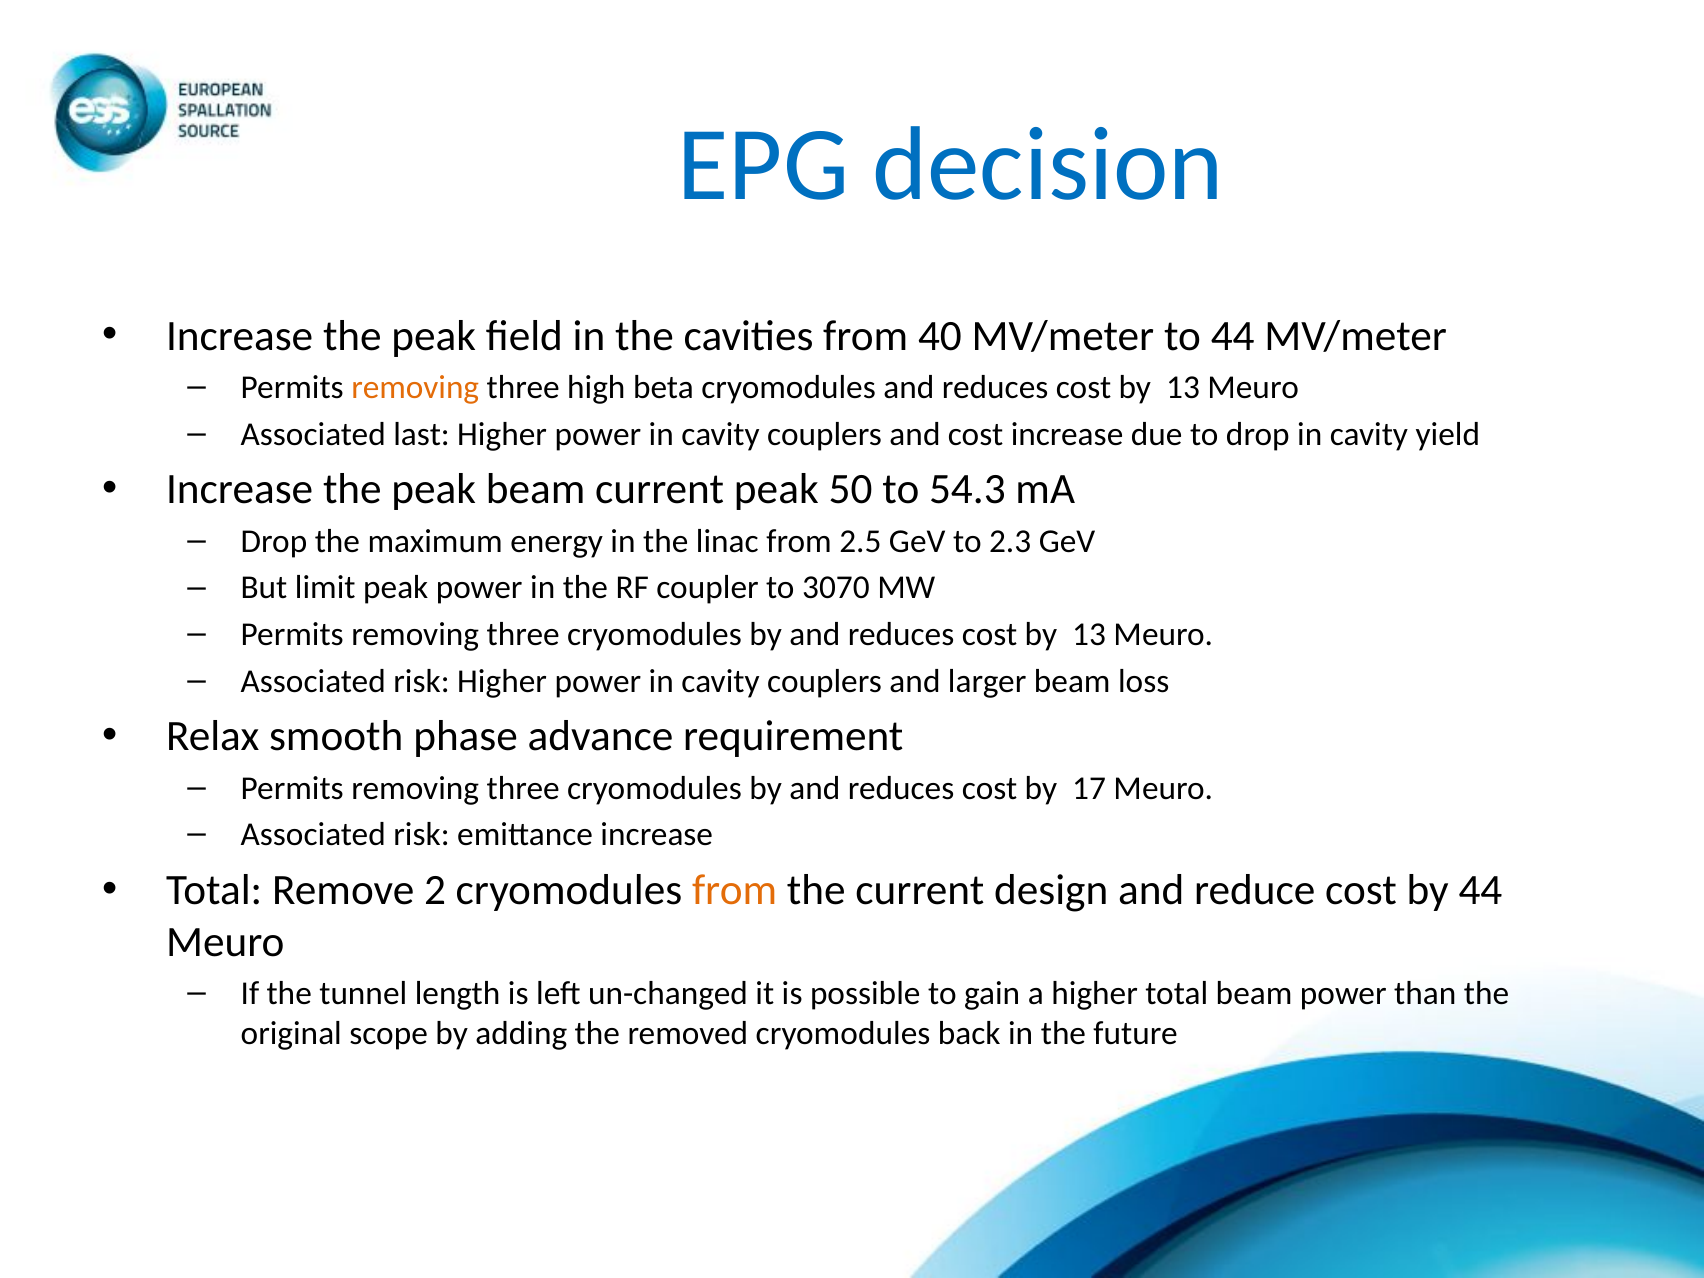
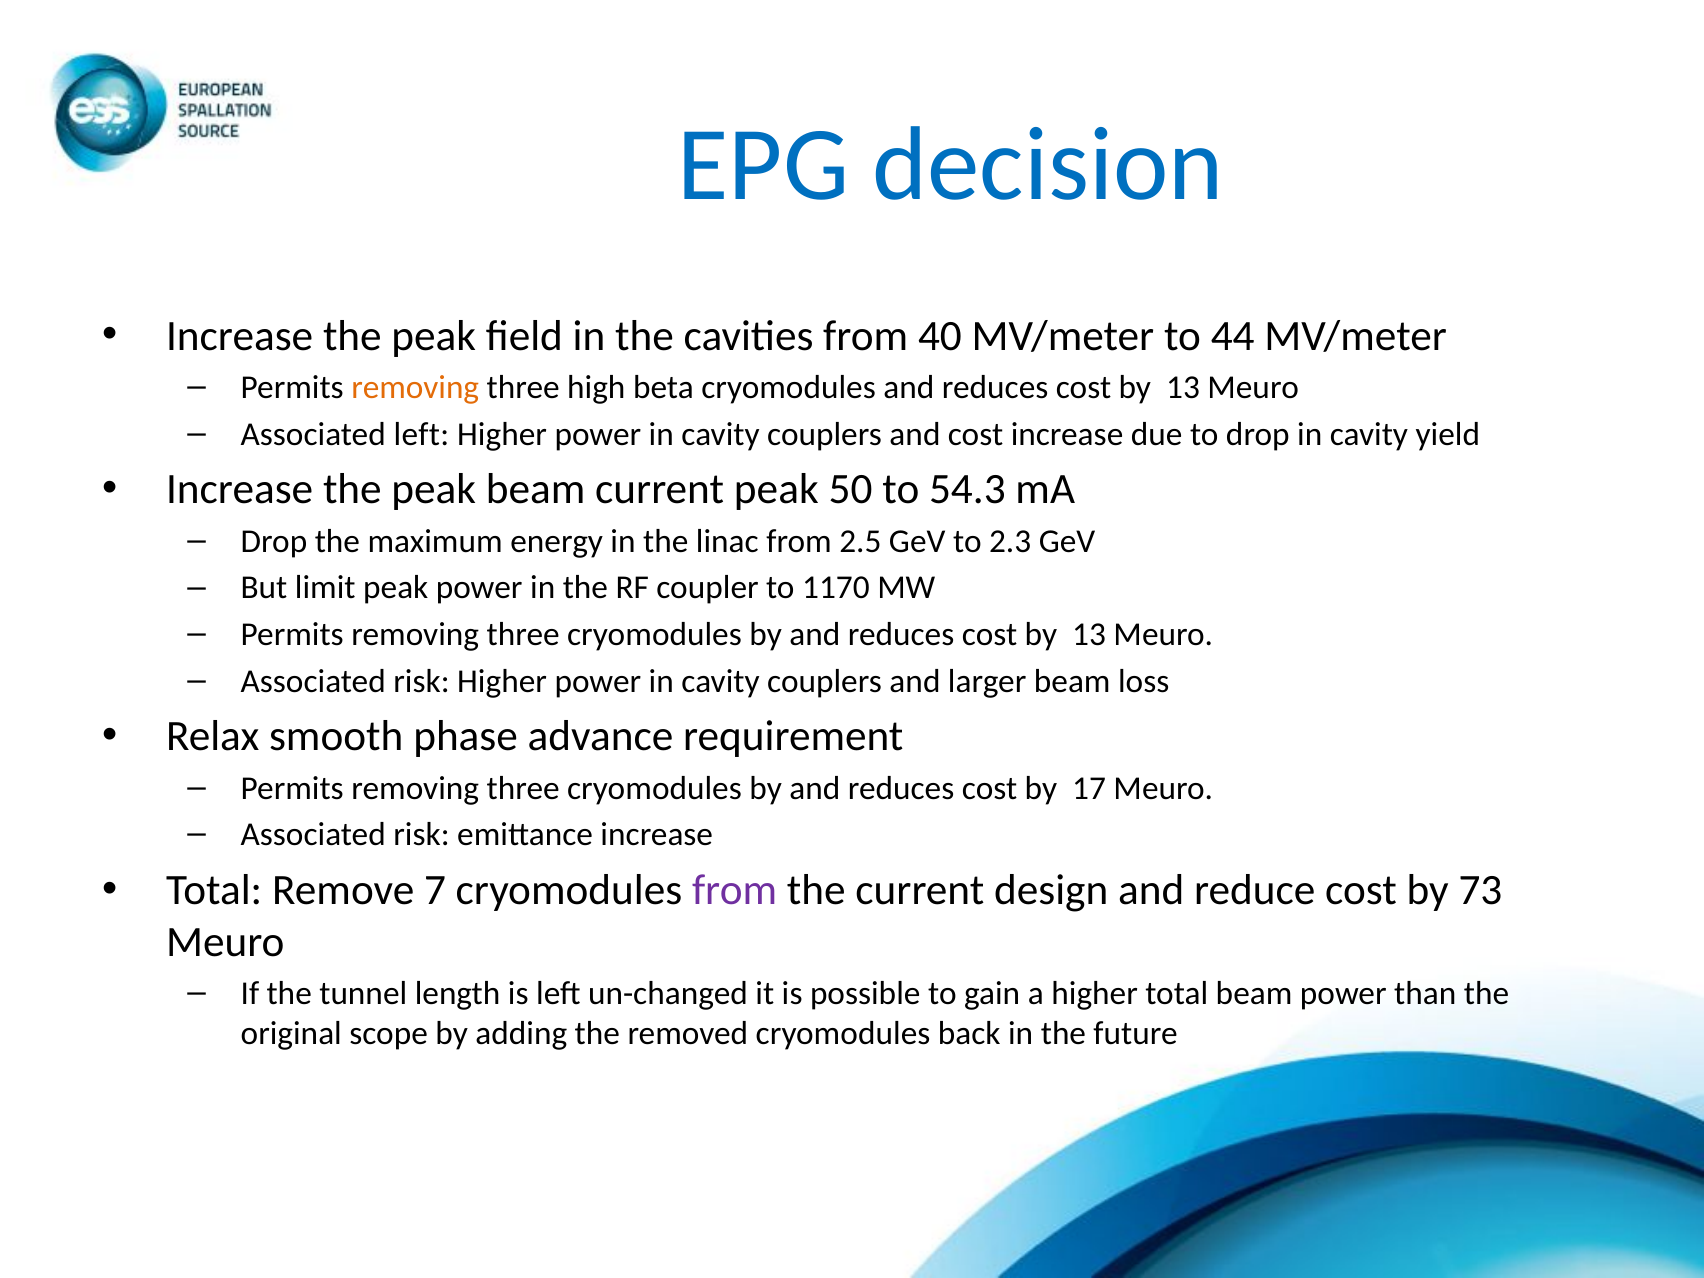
Associated last: last -> left (421, 434)
3070: 3070 -> 1170 (836, 588)
2: 2 -> 7 (435, 890)
from colour: orange -> purple (735, 890)
by 44: 44 -> 73 (1480, 890)
